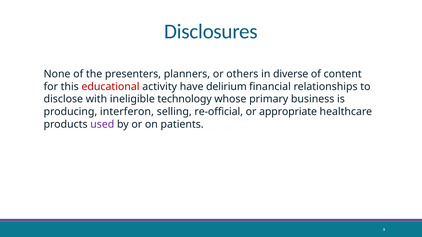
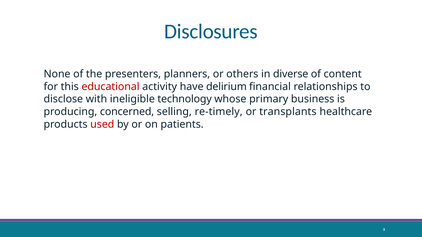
interferon: interferon -> concerned (127, 112)
re-official: re-official -> re-timely (219, 112)
appropriate: appropriate -> transplants (288, 112)
used colour: purple -> red (102, 125)
